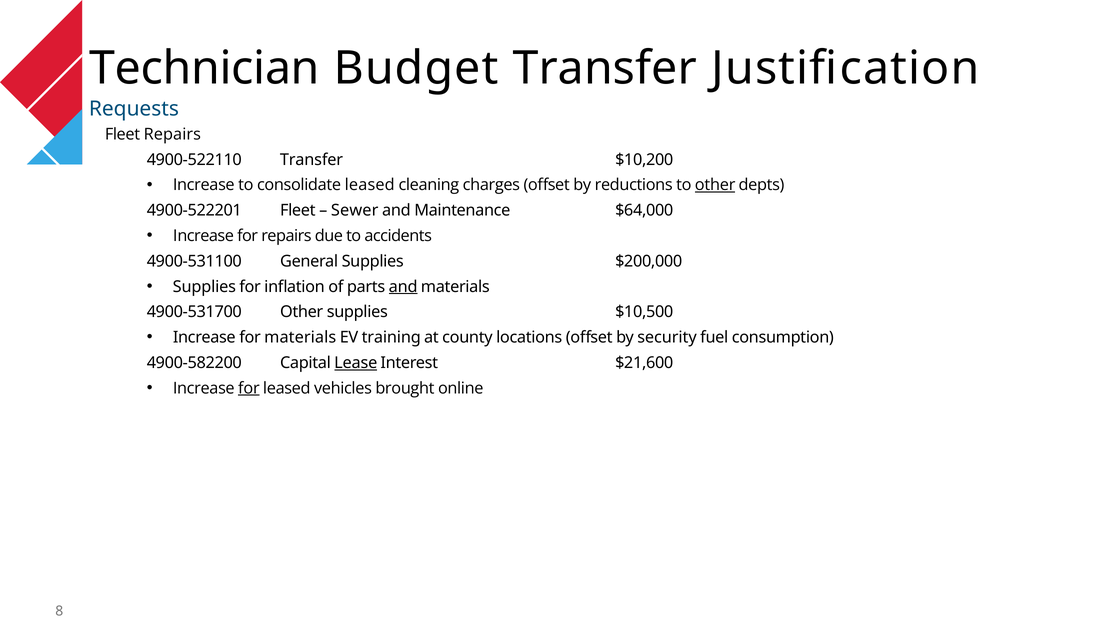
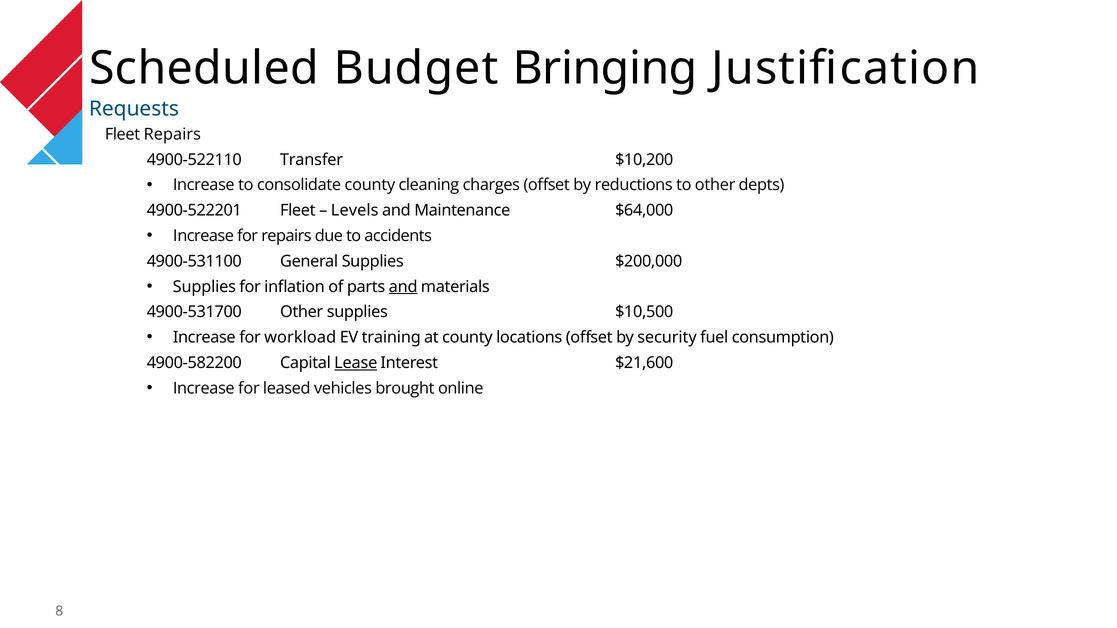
Technician: Technician -> Scheduled (204, 69)
Budget Transfer: Transfer -> Bringing (605, 69)
consolidate leased: leased -> county (370, 185)
other underline: present -> none (715, 185)
Sewer: Sewer -> Levels (355, 211)
for materials: materials -> workload (300, 338)
for underline: present -> none (249, 388)
